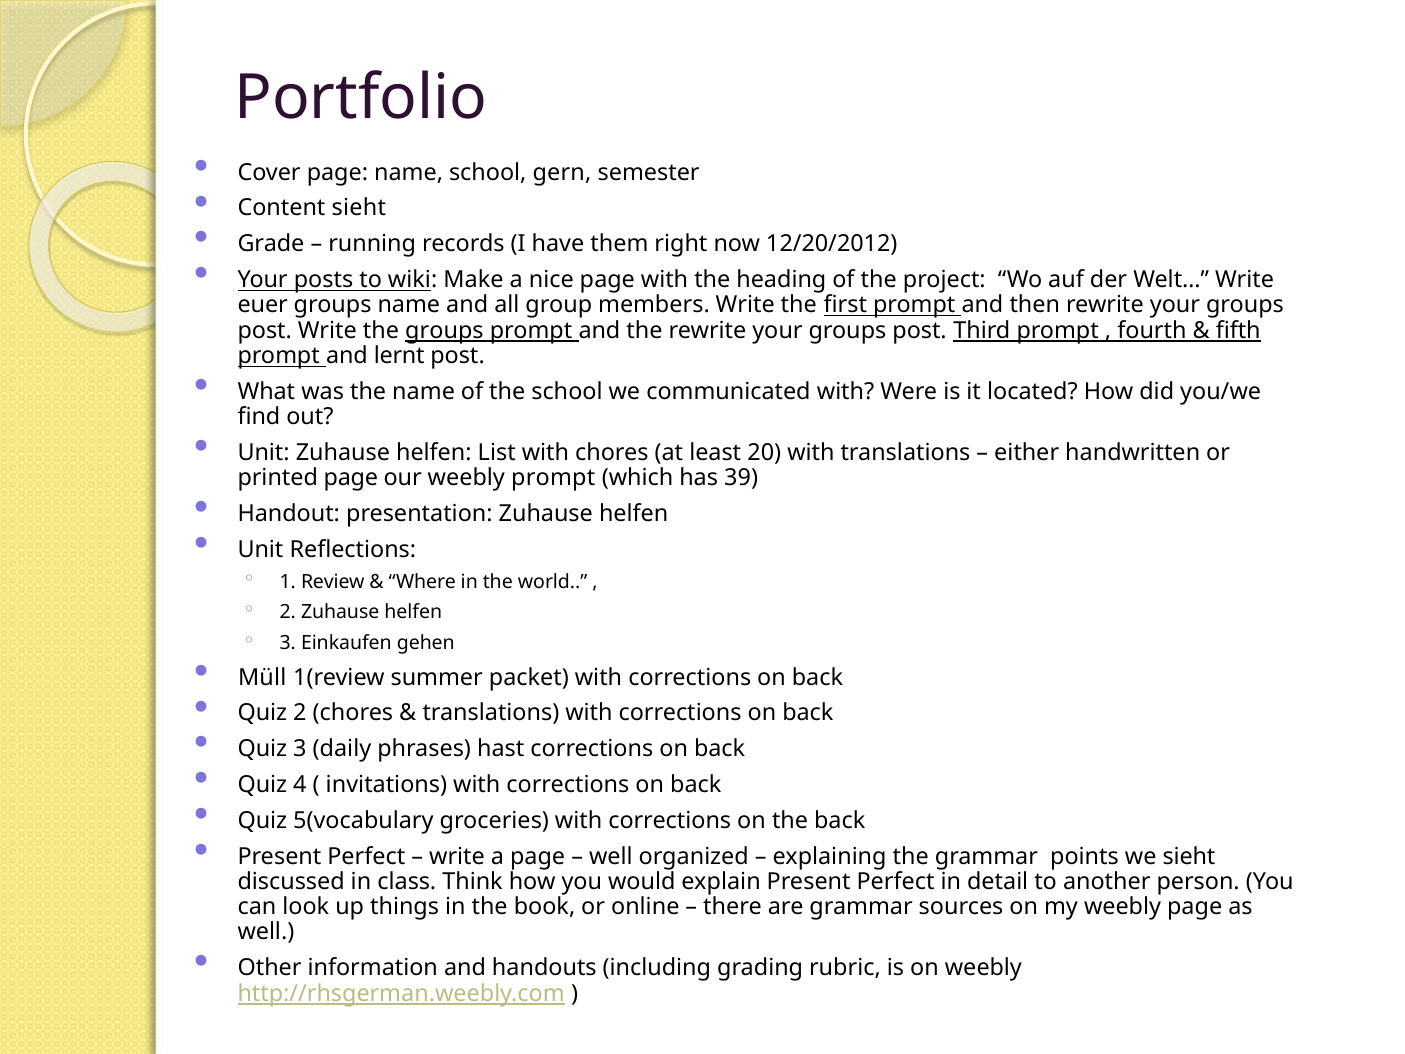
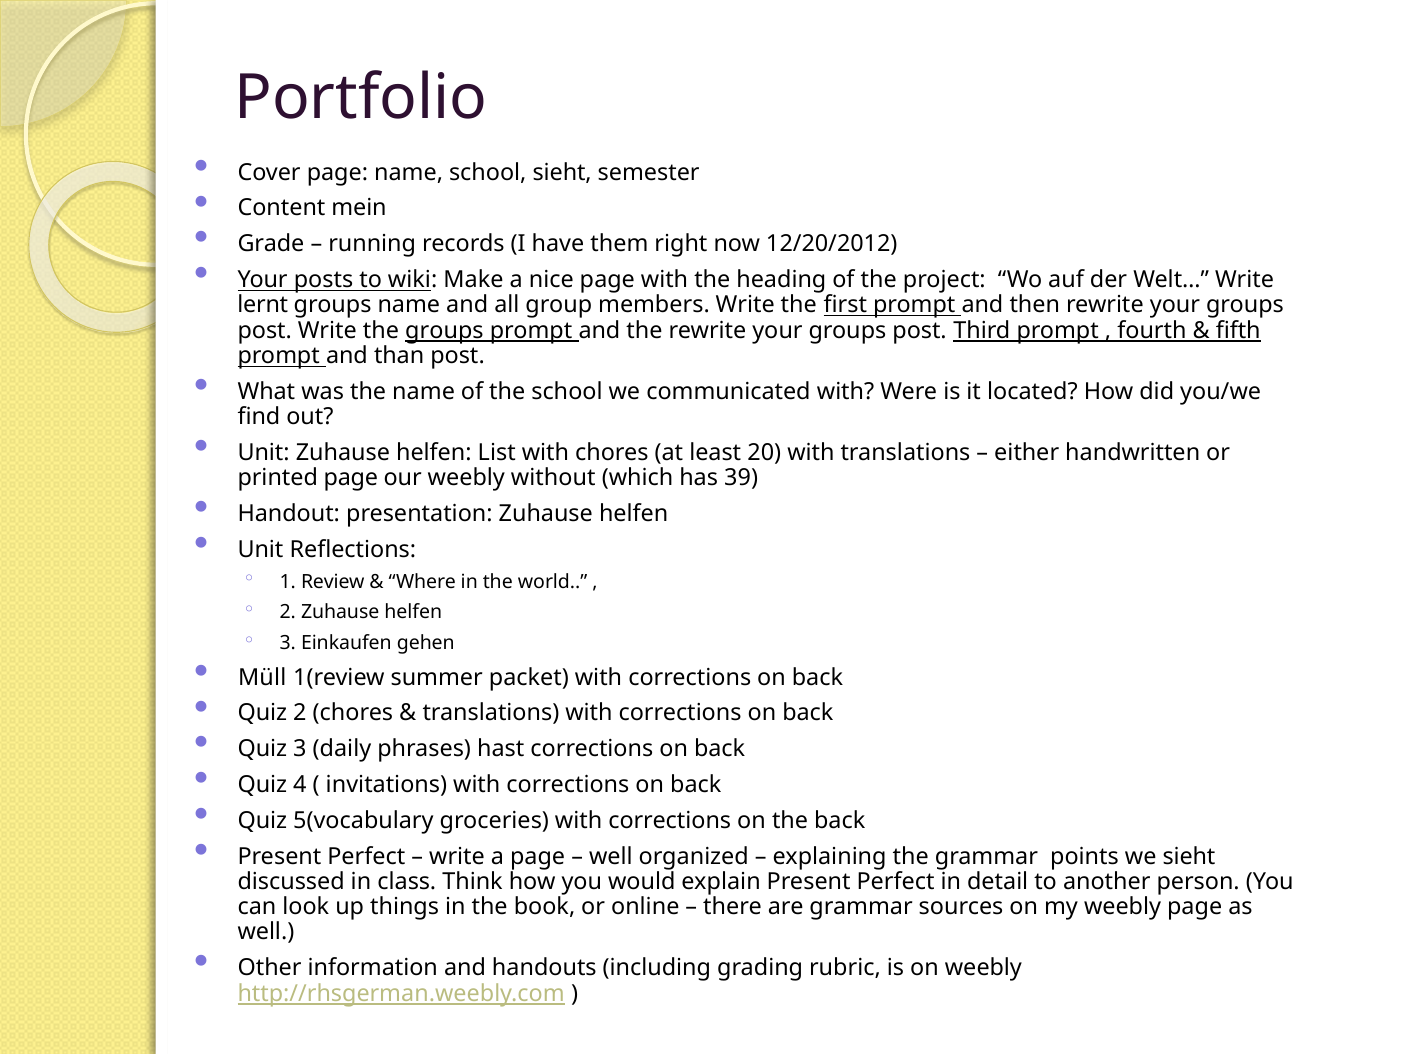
school gern: gern -> sieht (562, 172)
Content sieht: sieht -> mein (359, 208)
euer: euer -> lernt (263, 305)
lernt: lernt -> than (399, 355)
weebly prompt: prompt -> without (553, 478)
